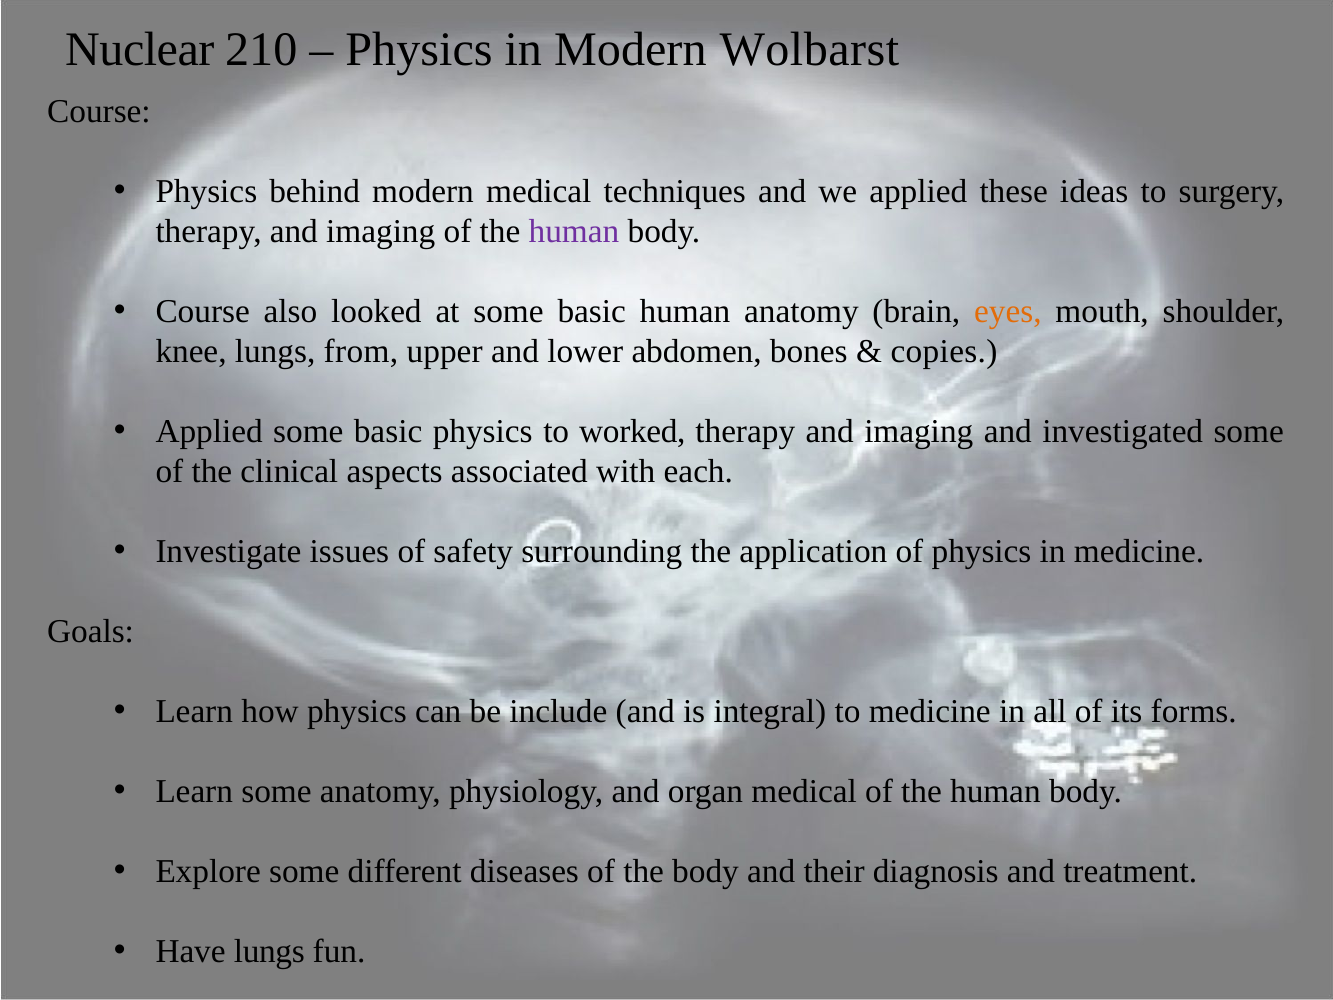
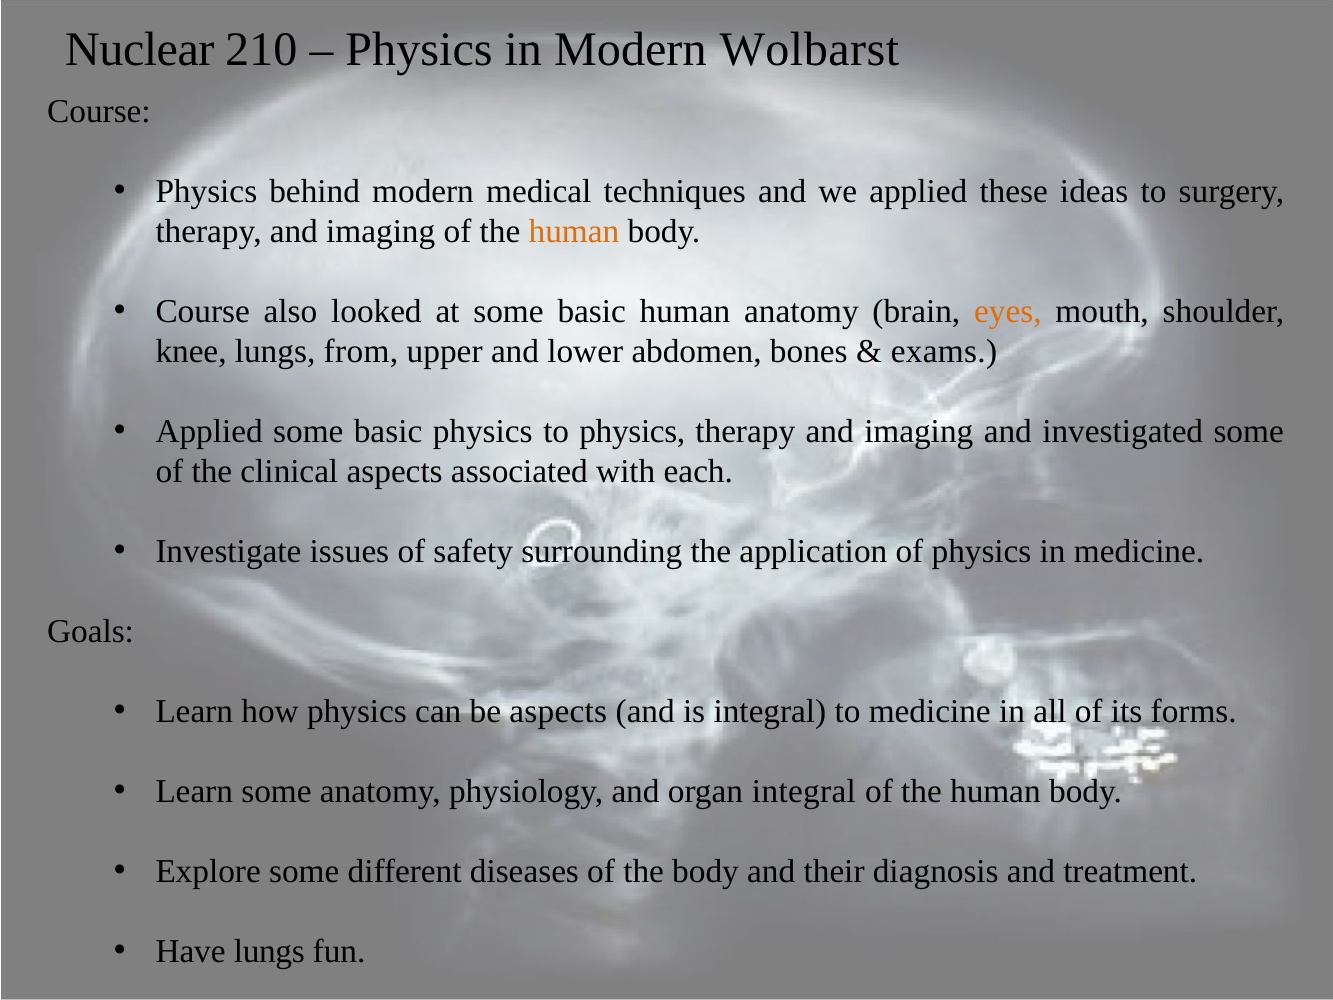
human colour: purple -> orange (574, 232)
copies: copies -> exams (944, 352)
to worked: worked -> physics (632, 432)
be include: include -> aspects (558, 712)
organ medical: medical -> integral (804, 792)
